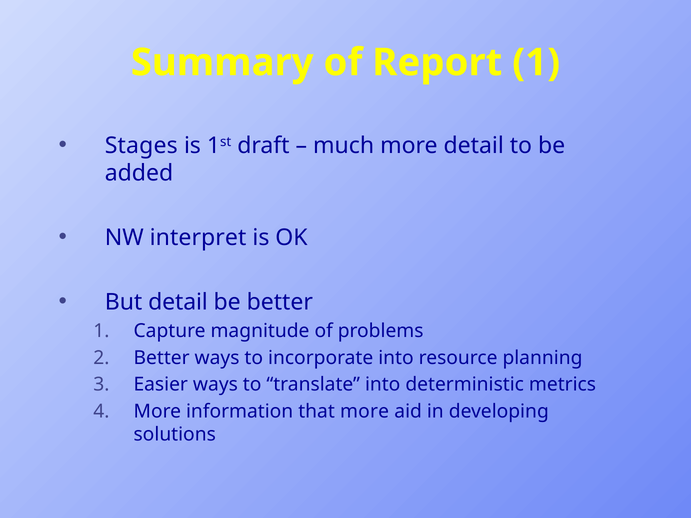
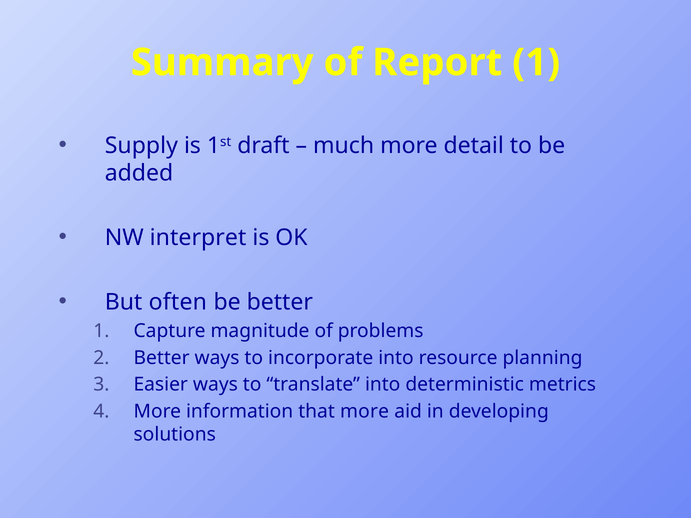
Stages: Stages -> Supply (141, 146)
But detail: detail -> often (178, 302)
